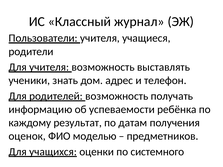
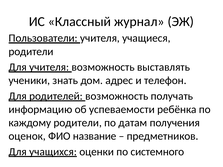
каждому результат: результат -> родители (78, 123)
моделью: моделью -> название (95, 136)
